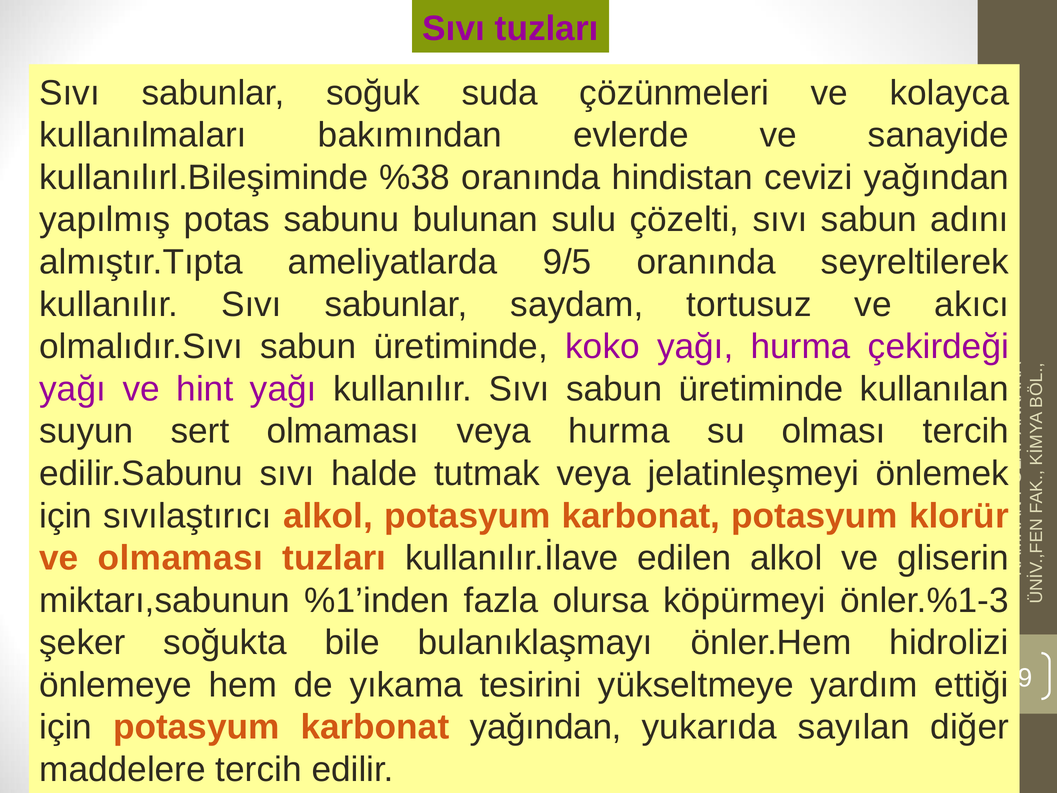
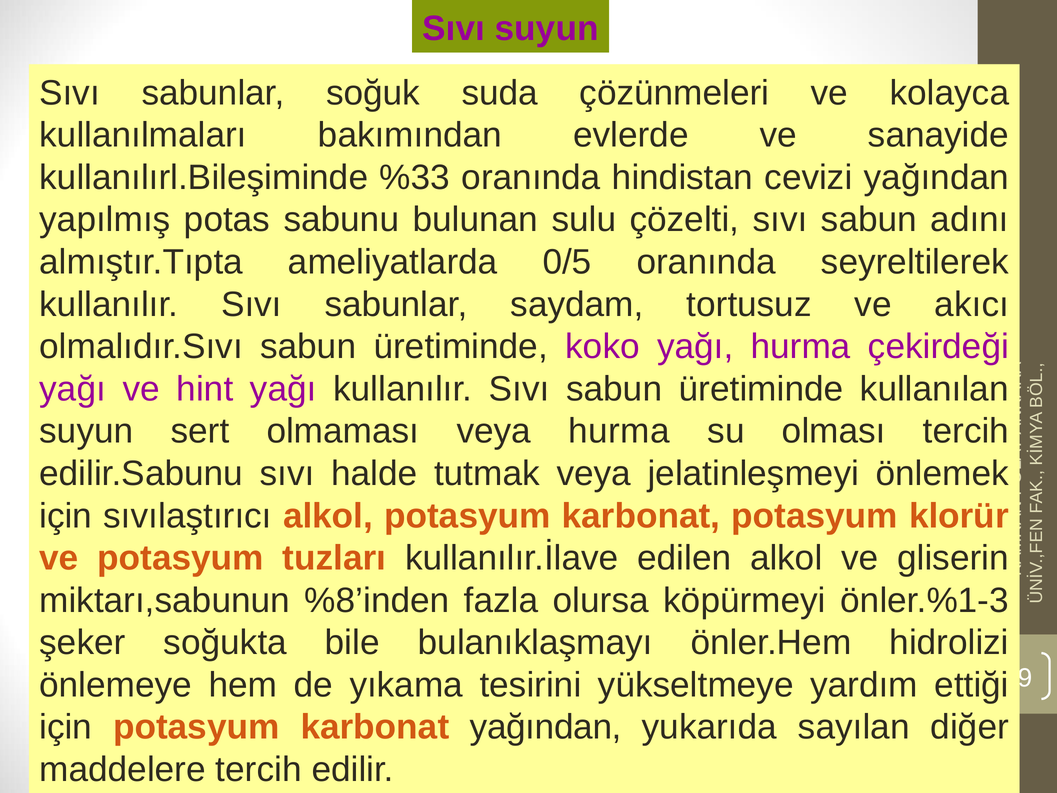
Sıvı tuzları: tuzları -> suyun (547, 29)
%38: %38 -> %33 (415, 177)
9/5: 9/5 -> 0/5 (567, 262)
ve olmaması: olmaması -> potasyum (181, 558)
%1’inden: %1’inden -> %8’inden (377, 600)
